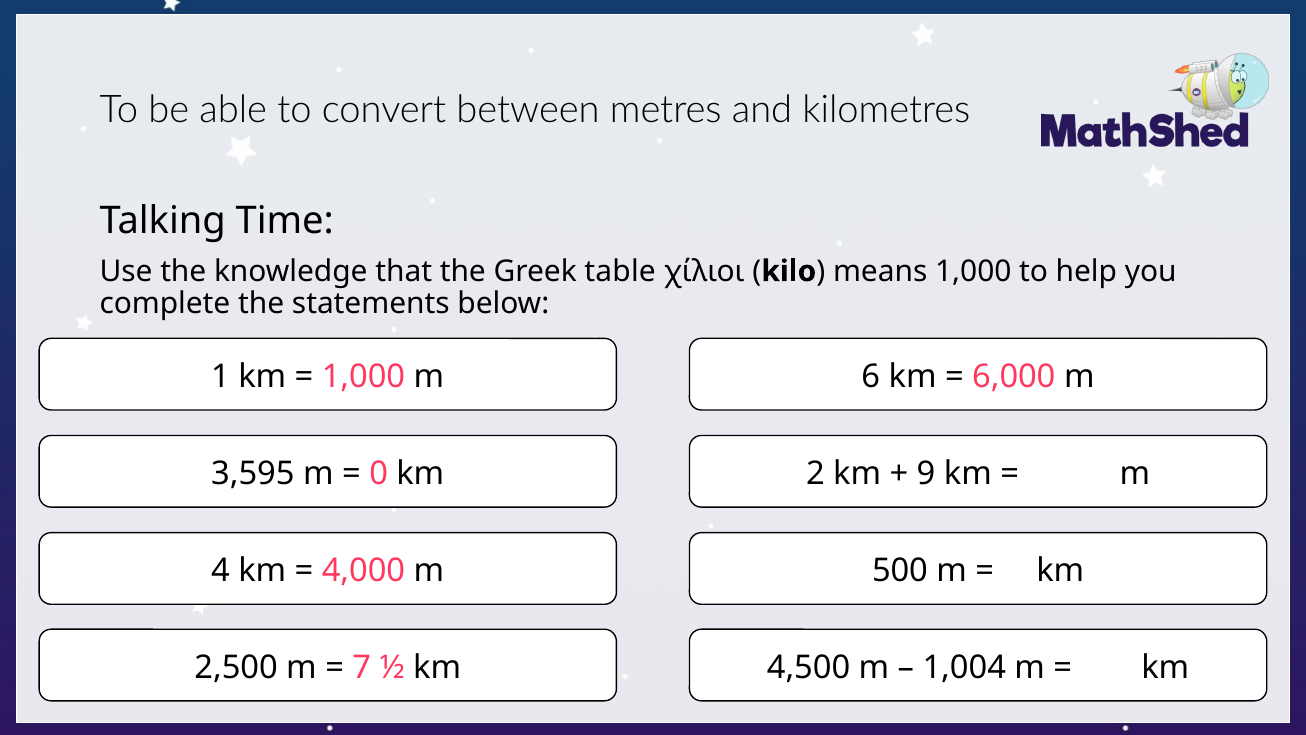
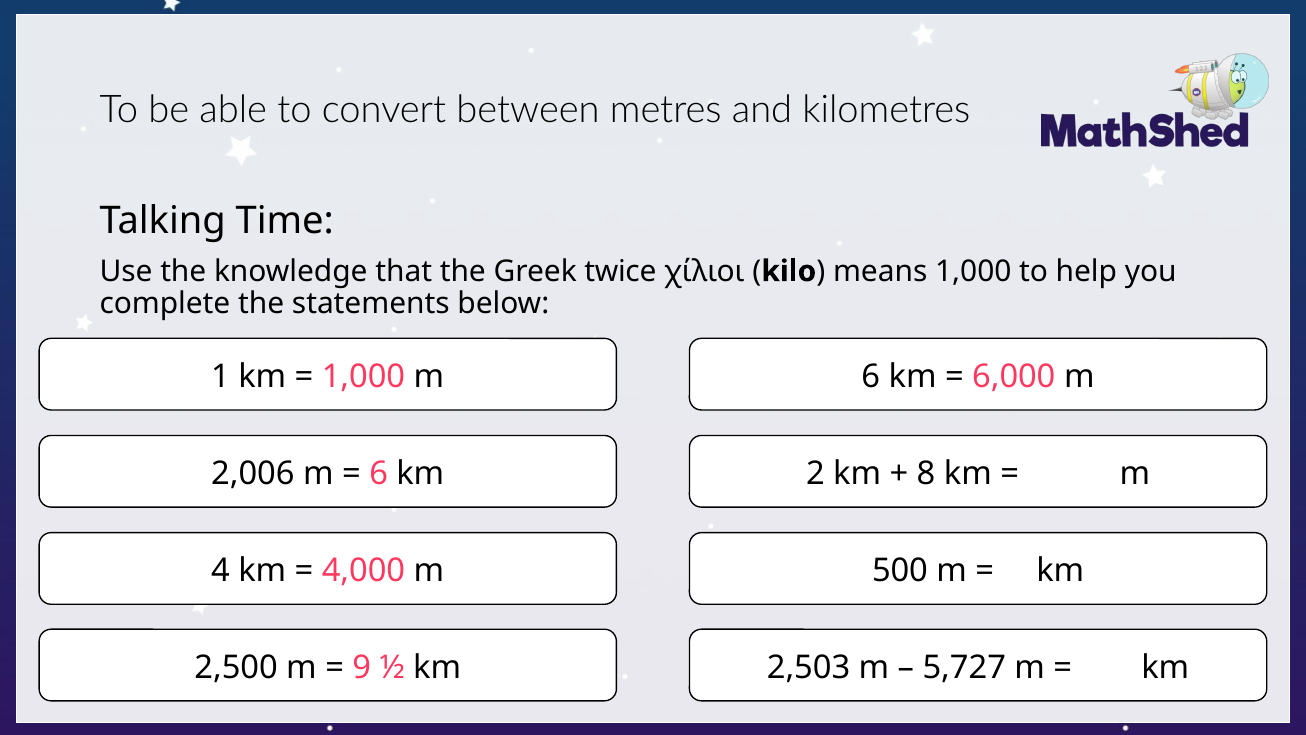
table: table -> twice (620, 271)
3,595: 3,595 -> 2,006 (253, 473)
0: 0 -> 6 (379, 473)
9: 9 -> 8 (926, 473)
7: 7 -> 9 (362, 667)
4,500: 4,500 -> 2,503 (809, 667)
1,004: 1,004 -> 5,727 (964, 667)
